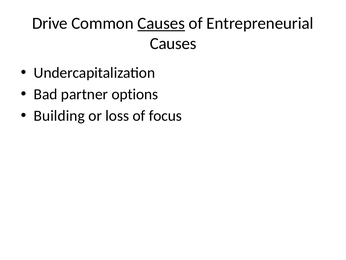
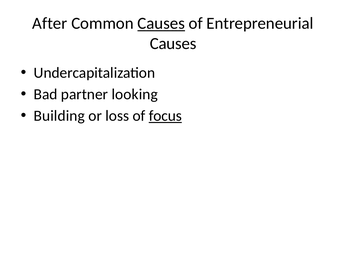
Drive: Drive -> After (50, 23)
options: options -> looking (135, 94)
focus underline: none -> present (165, 116)
